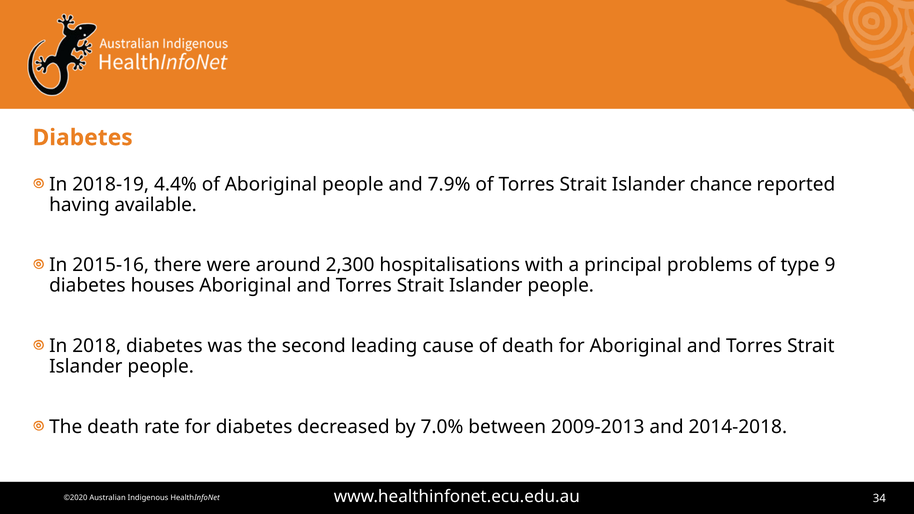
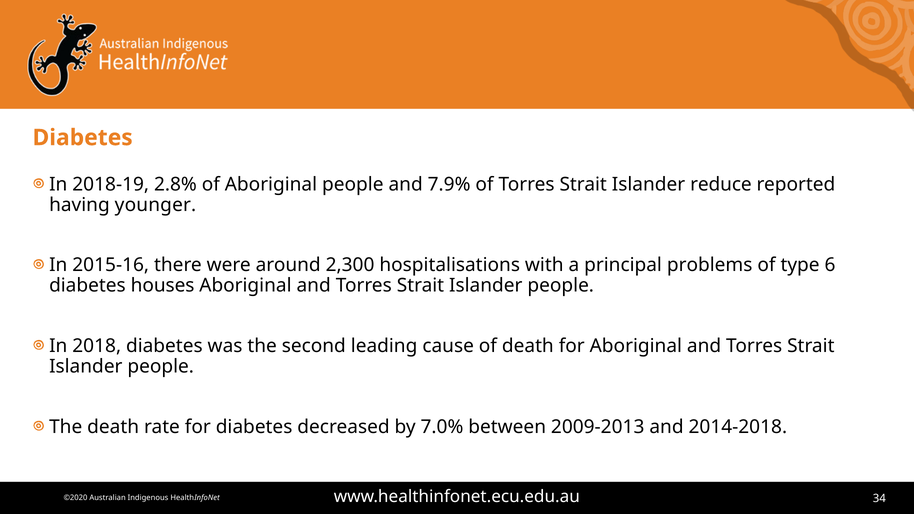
4.4%: 4.4% -> 2.8% (175, 184)
chance: chance -> reduce (721, 184)
available: available -> younger (155, 205)
9: 9 -> 6 (830, 265)
